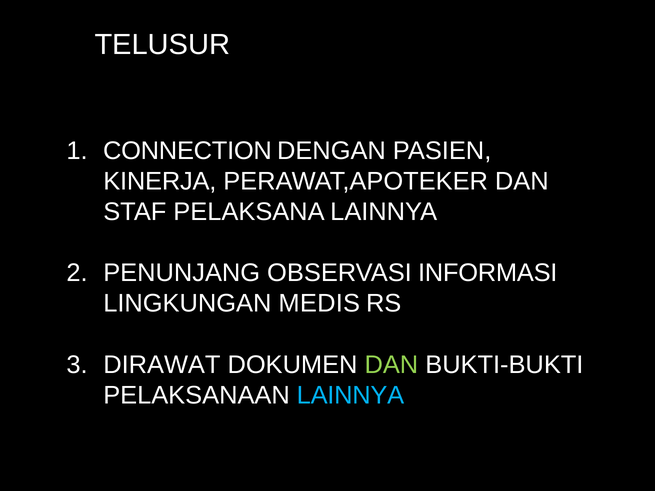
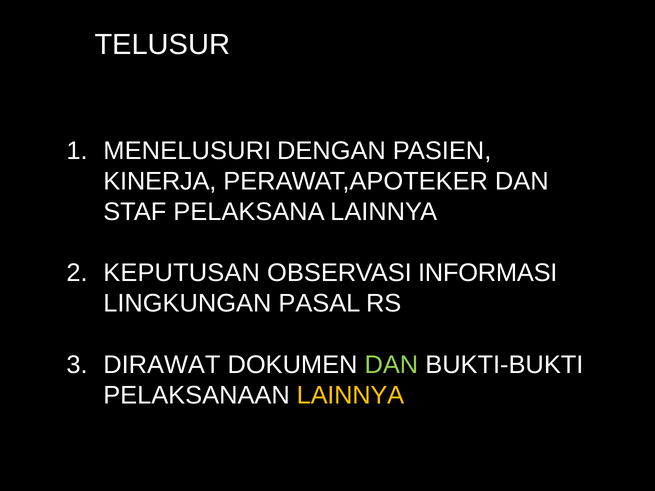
CONNECTION: CONNECTION -> MENELUSURI (187, 151)
PENUNJANG: PENUNJANG -> KEPUTUSAN (182, 273)
MEDIS: MEDIS -> PASAL (319, 304)
LAINNYA colour: light blue -> yellow (350, 395)
